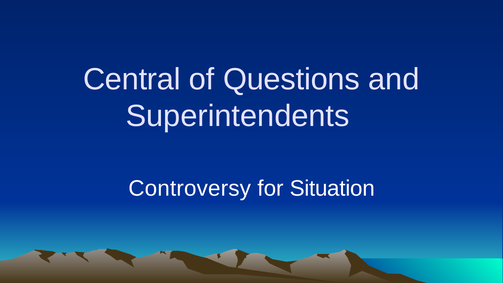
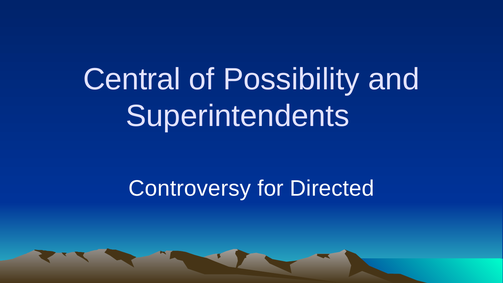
Questions: Questions -> Possibility (291, 79)
Situation: Situation -> Directed (332, 188)
